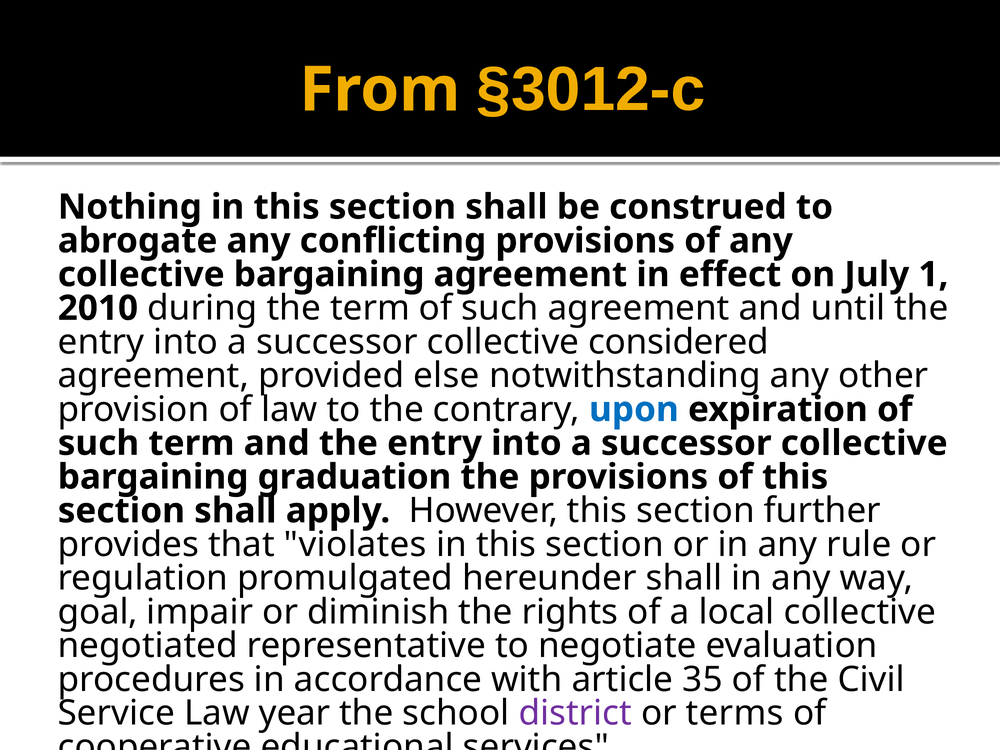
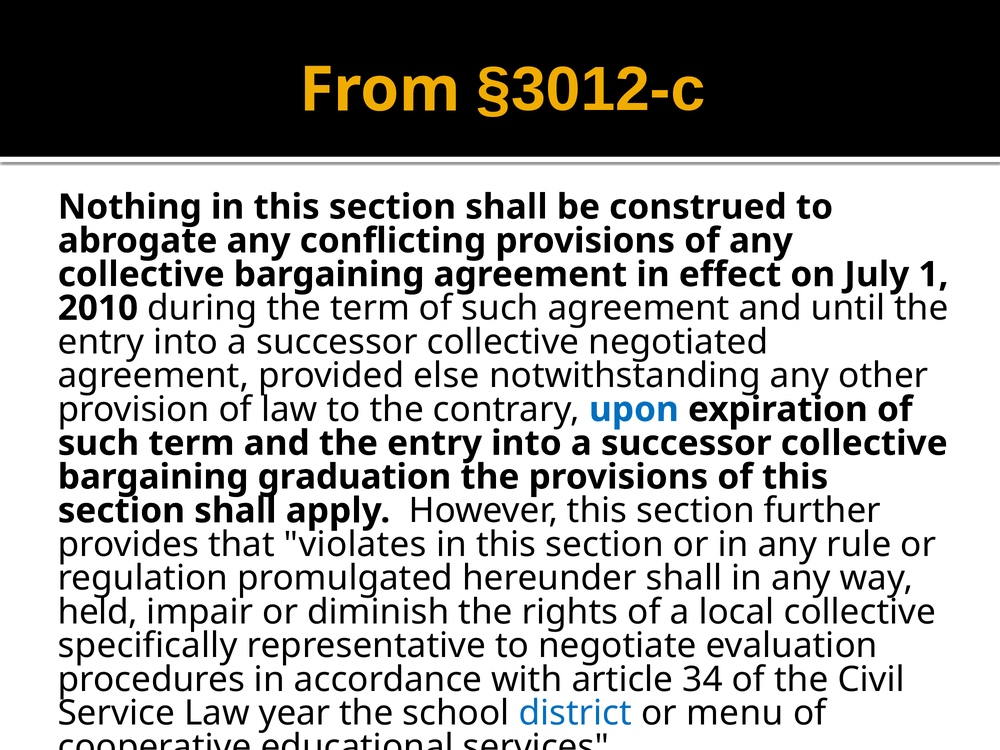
considered: considered -> negotiated (678, 342)
goal: goal -> held (98, 612)
negotiated: negotiated -> specifically (148, 646)
35: 35 -> 34 (703, 679)
district colour: purple -> blue (575, 713)
terms: terms -> menu (735, 713)
